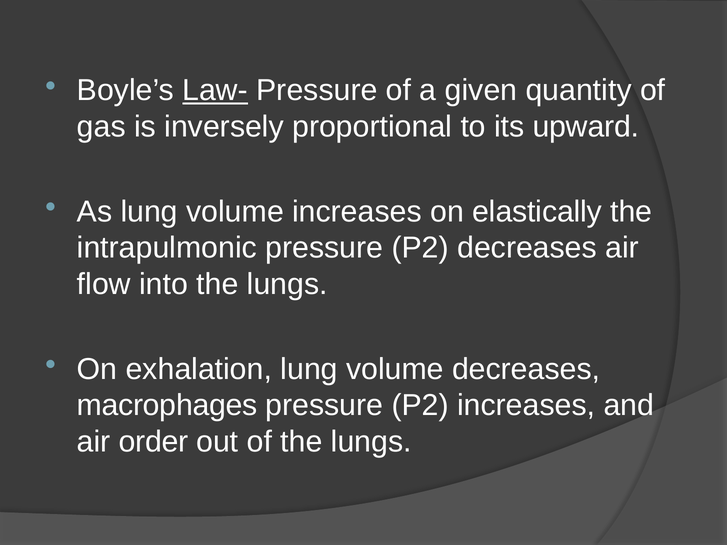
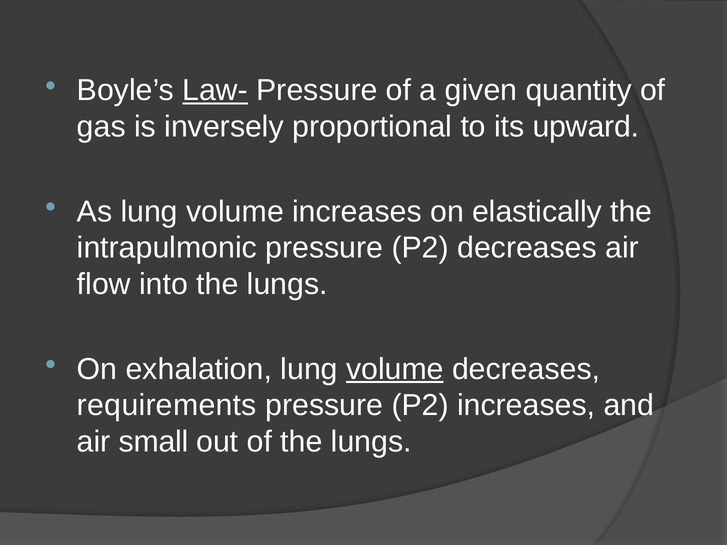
volume underline: none -> present (395, 369)
macrophages: macrophages -> requirements (167, 406)
order: order -> small (154, 442)
